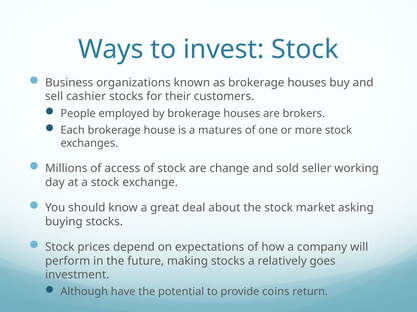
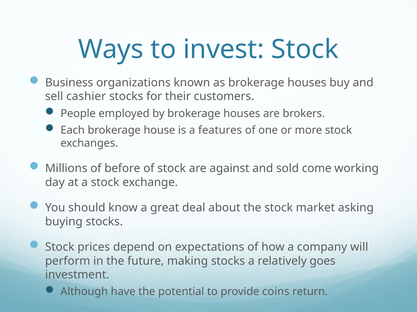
matures: matures -> features (220, 130)
access: access -> before (122, 169)
change: change -> against (229, 169)
seller: seller -> come (317, 169)
